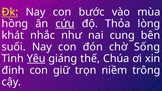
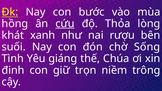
nhắc: nhắc -> xanh (43, 35)
cung: cung -> rượu (122, 35)
Yêu underline: present -> none (36, 59)
